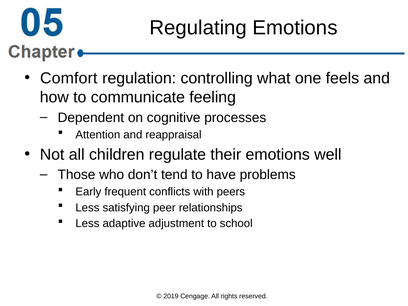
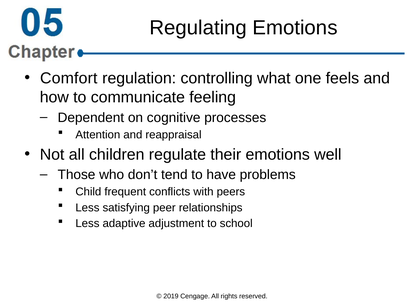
Early: Early -> Child (88, 192)
